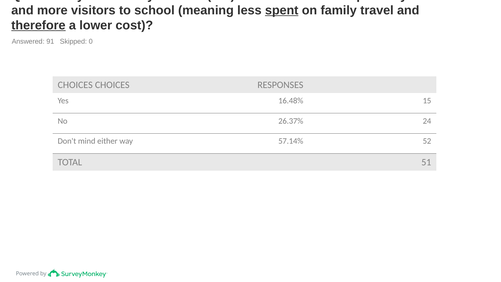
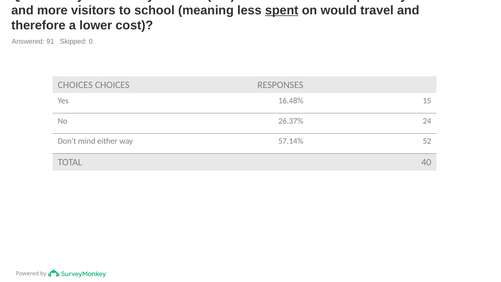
on family: family -> would (339, 10)
therefore underline: present -> none (38, 25)
51: 51 -> 40 (426, 162)
